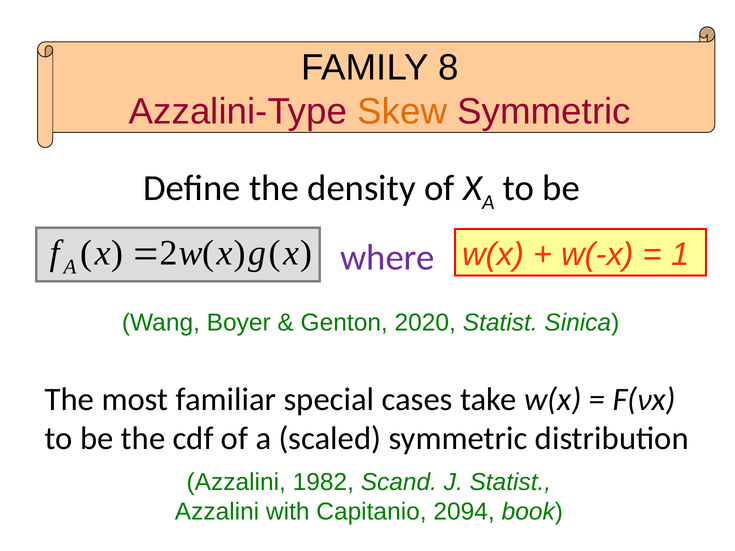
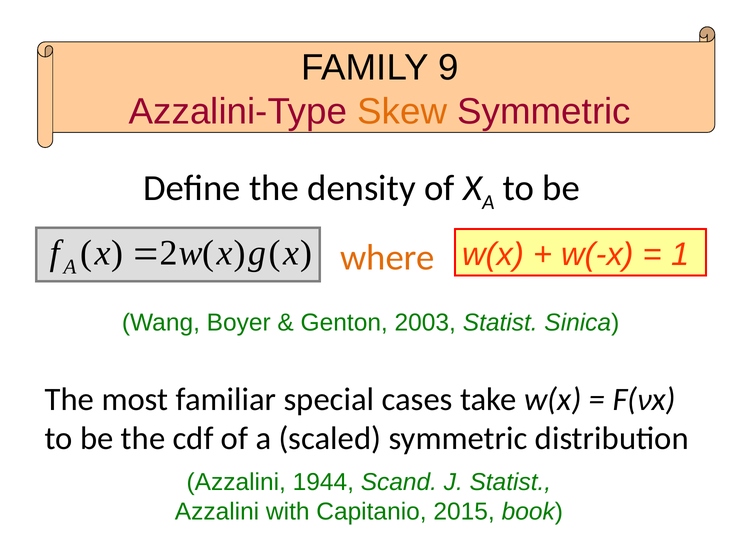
8: 8 -> 9 (449, 68)
where colour: purple -> orange (388, 258)
2020: 2020 -> 2003 (425, 323)
1982: 1982 -> 1944 (323, 482)
2094: 2094 -> 2015 (464, 512)
